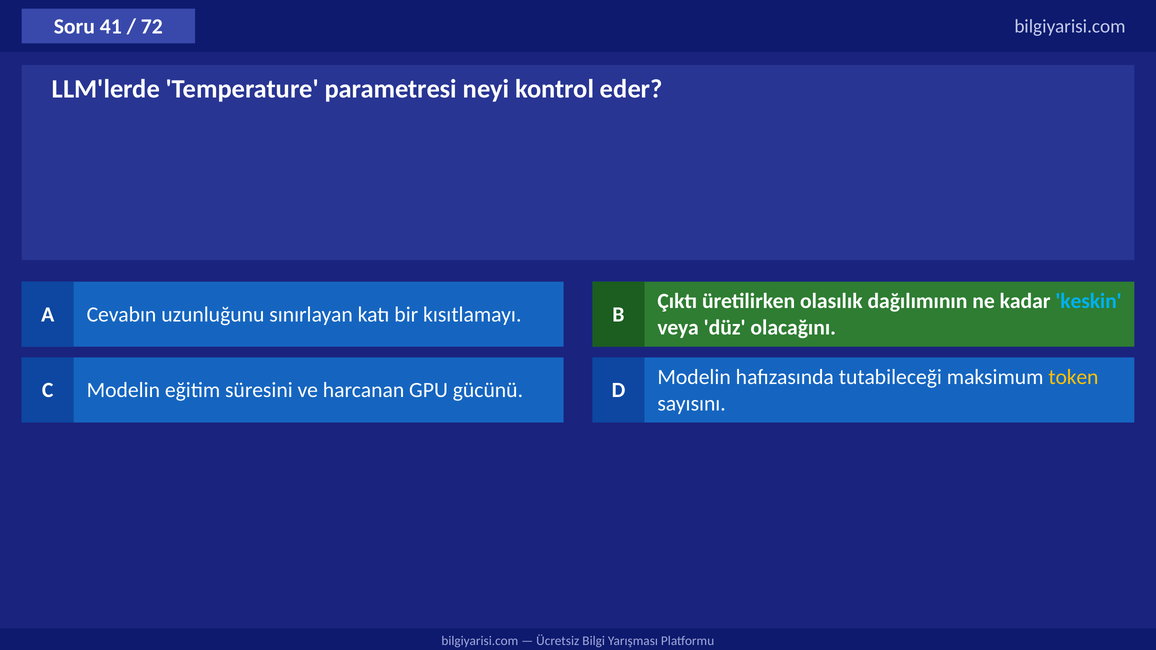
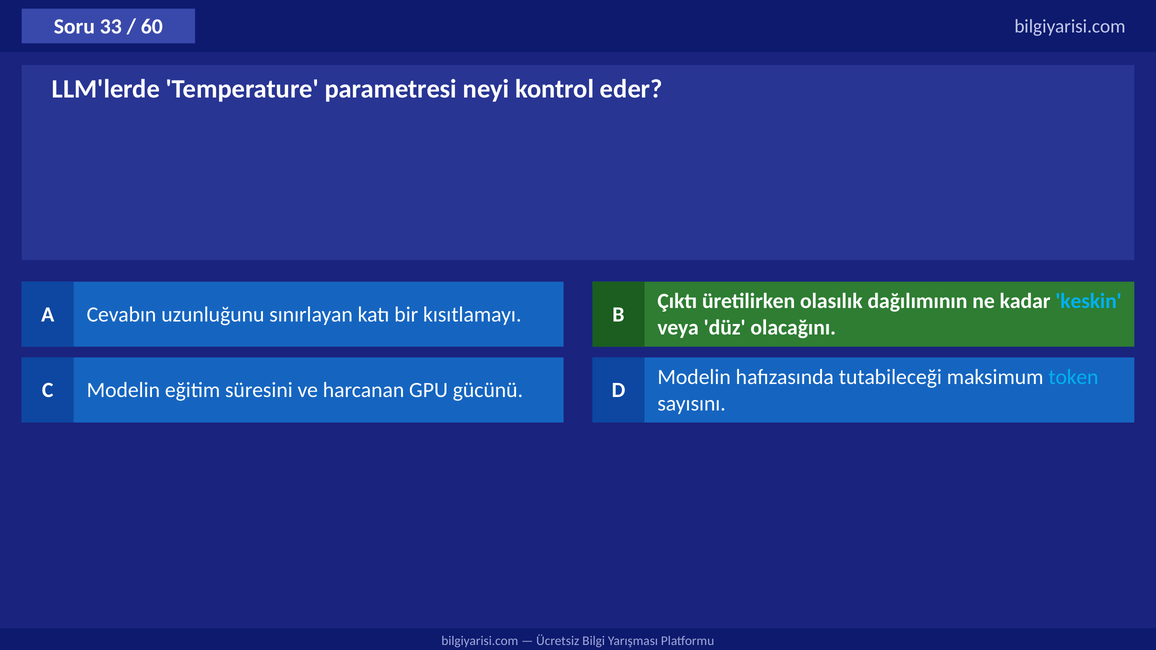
41: 41 -> 33 (111, 26)
72: 72 -> 60 (152, 26)
token colour: yellow -> light blue (1073, 377)
